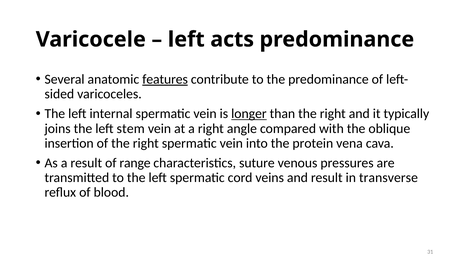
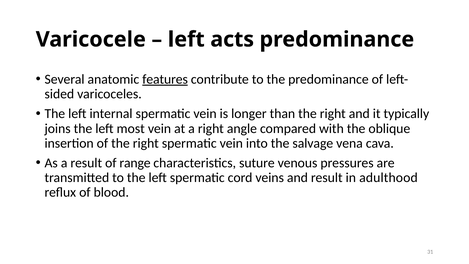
longer underline: present -> none (249, 114)
stem: stem -> most (131, 128)
protein: protein -> salvage (313, 143)
transverse: transverse -> adulthood (388, 178)
